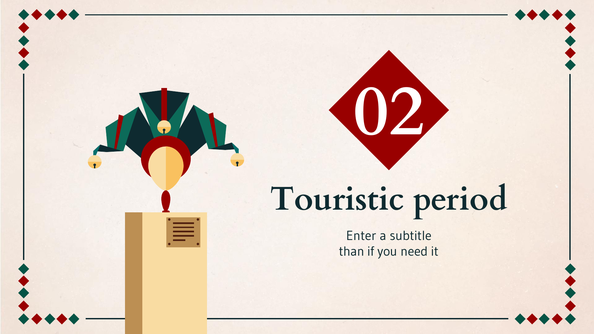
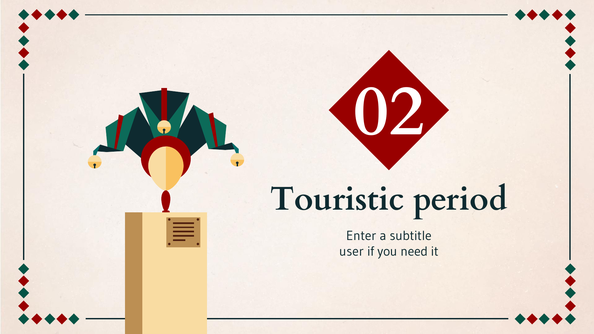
than: than -> user (351, 252)
